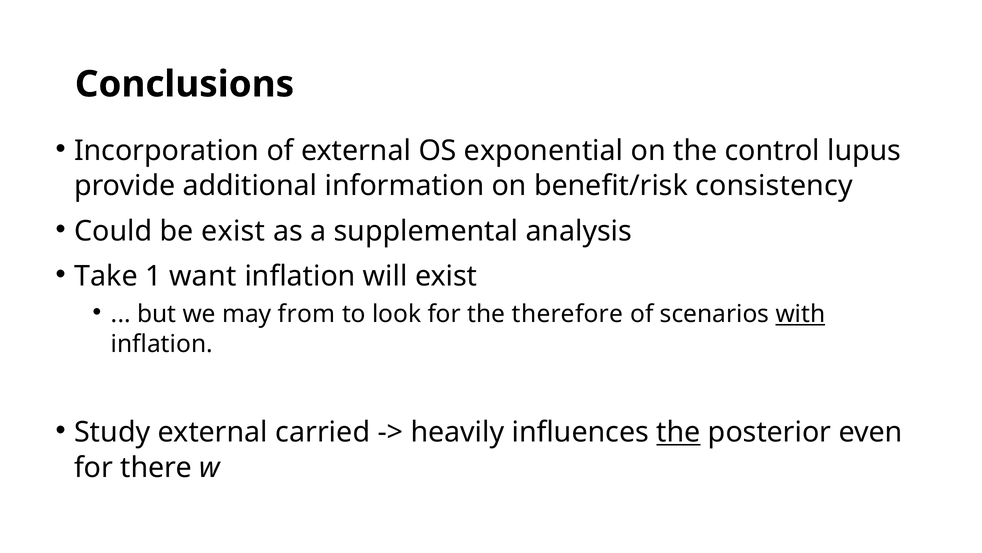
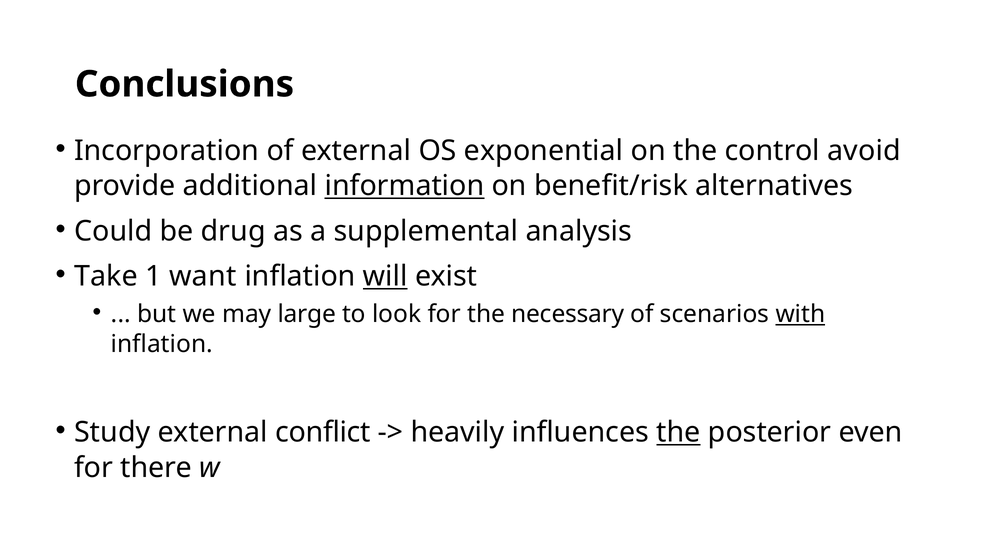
lupus: lupus -> avoid (864, 151)
information underline: none -> present (405, 186)
consistency: consistency -> alternatives (774, 186)
be exist: exist -> drug (233, 231)
will underline: none -> present (385, 276)
from: from -> large (307, 314)
therefore: therefore -> necessary (568, 314)
carried: carried -> conflict (323, 432)
